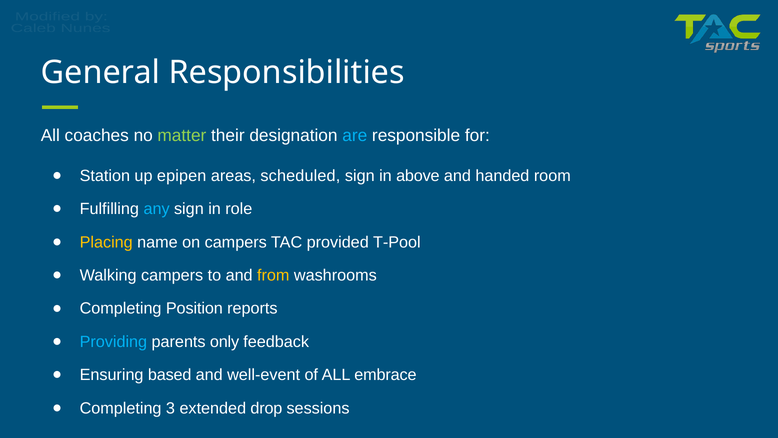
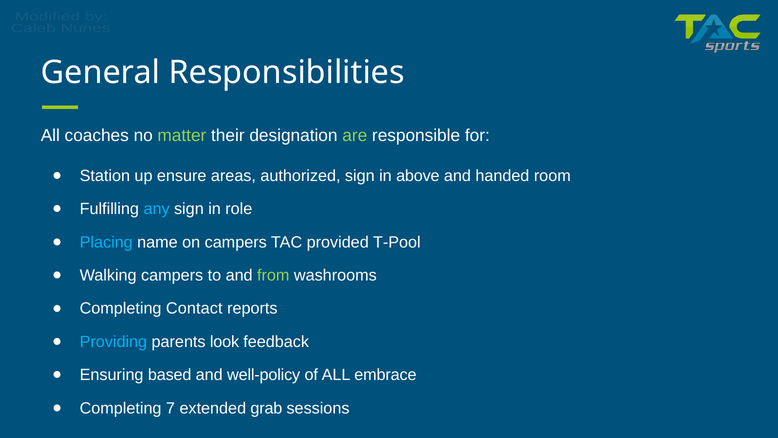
are colour: light blue -> light green (355, 135)
epipen: epipen -> ensure (182, 176)
scheduled: scheduled -> authorized (300, 176)
Placing colour: yellow -> light blue (106, 242)
from colour: yellow -> light green (273, 275)
Position: Position -> Contact (194, 308)
only: only -> look (225, 342)
well-event: well-event -> well-policy (264, 375)
3: 3 -> 7 (170, 408)
drop: drop -> grab (266, 408)
